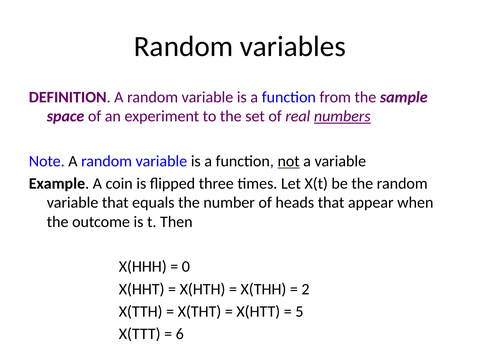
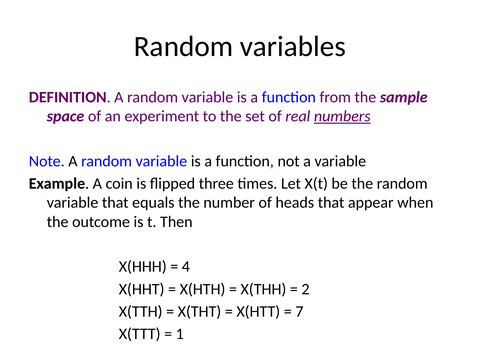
not underline: present -> none (289, 161)
0: 0 -> 4 (186, 267)
5: 5 -> 7 (299, 311)
6: 6 -> 1 (180, 334)
